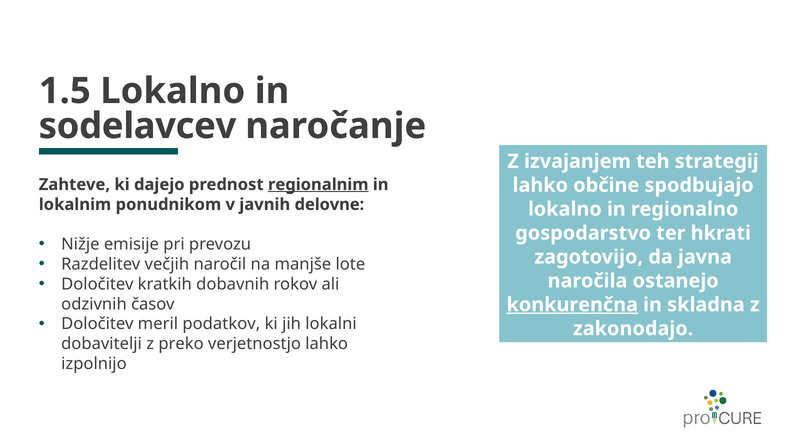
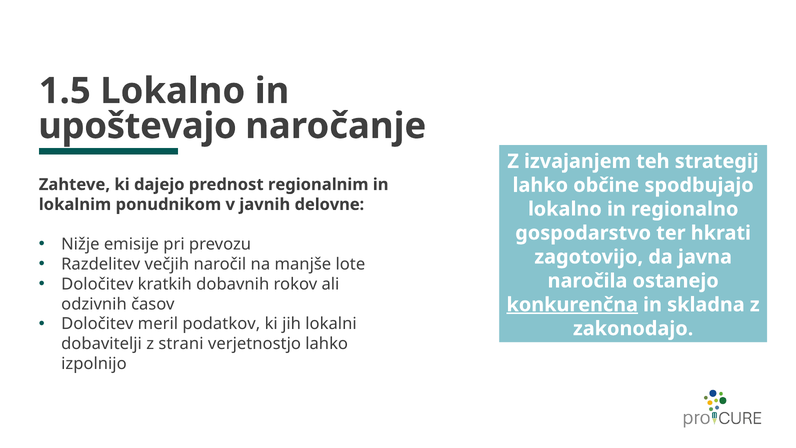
sodelavcev: sodelavcev -> upoštevajo (137, 126)
regionalnim underline: present -> none (318, 184)
preko: preko -> strani (181, 344)
